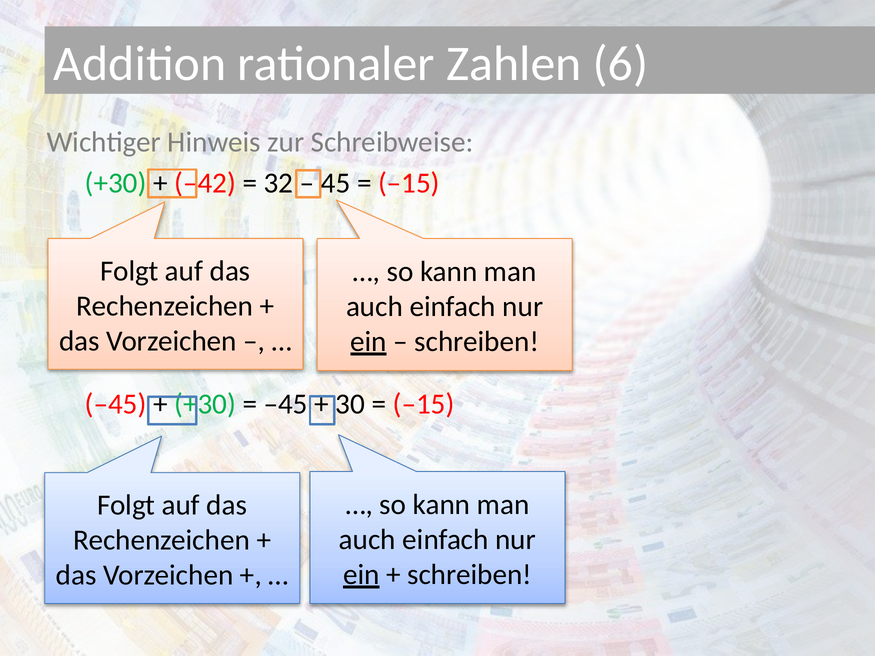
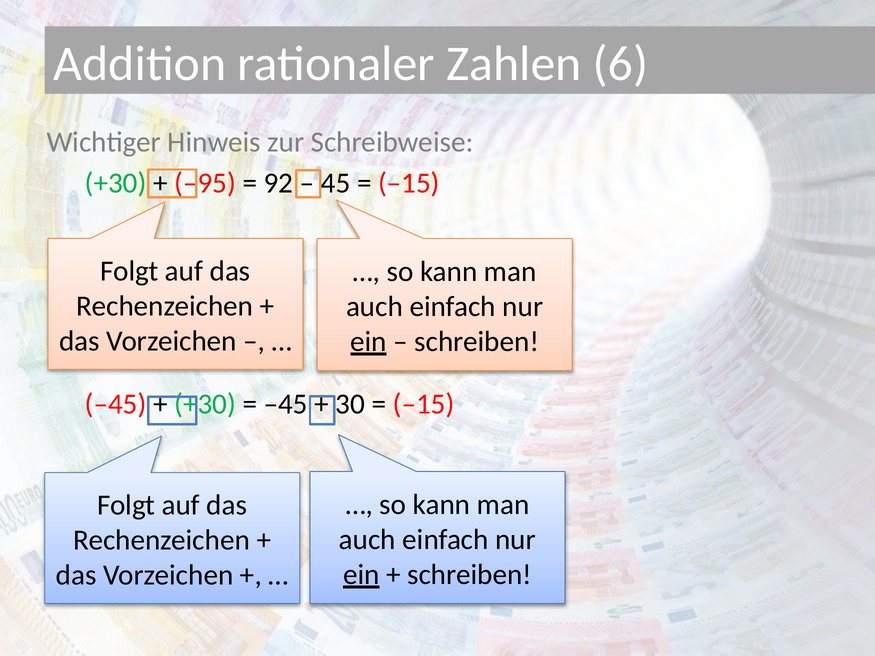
–42: –42 -> –95 (205, 183)
32: 32 -> 92 (278, 183)
